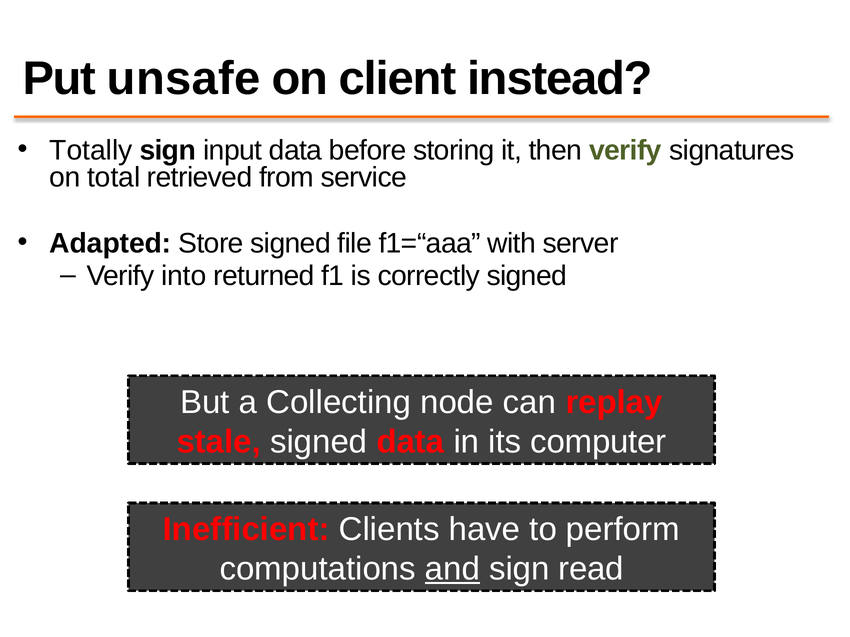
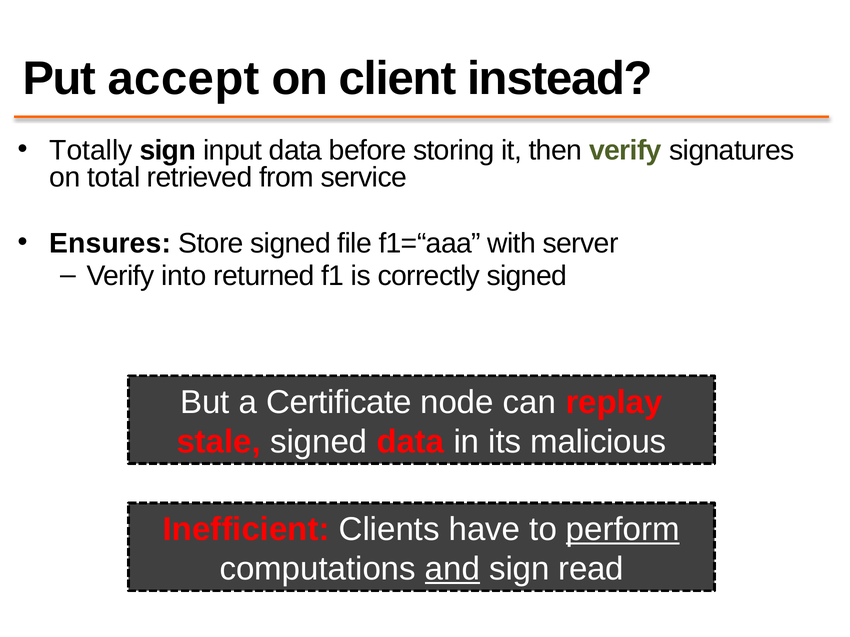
unsafe: unsafe -> accept (184, 79)
Adapted: Adapted -> Ensures (110, 243)
Collecting: Collecting -> Certificate (339, 403)
computer: computer -> malicious (598, 442)
perform underline: none -> present (623, 530)
